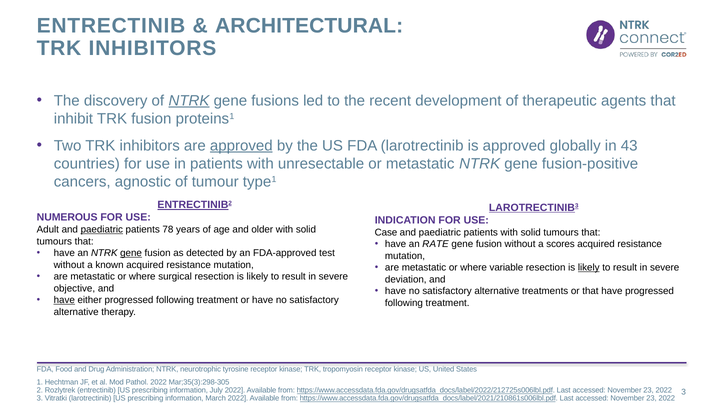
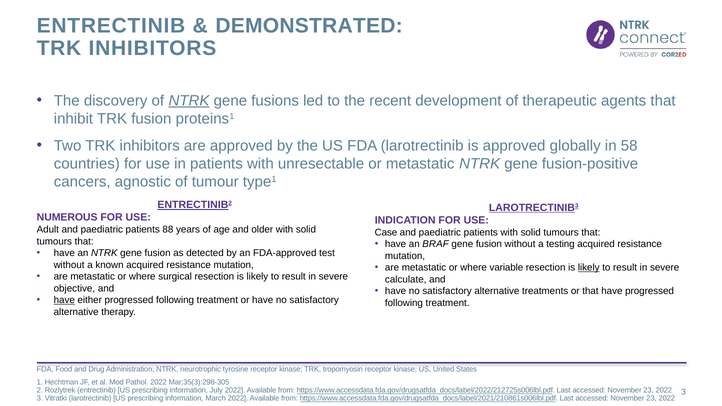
ARCHITECTURAL: ARCHITECTURAL -> DEMONSTRATED (309, 26)
approved underline: present -> none (241, 146)
43: 43 -> 58 (629, 146)
paediatric underline: present -> none (102, 230)
78: 78 -> 88 (168, 230)
RATE: RATE -> BRAF (436, 244)
scores: scores -> testing (560, 244)
gene underline: present -> none (131, 253)
deviation: deviation -> calculate (406, 279)
